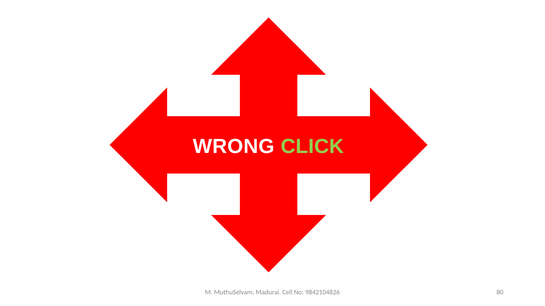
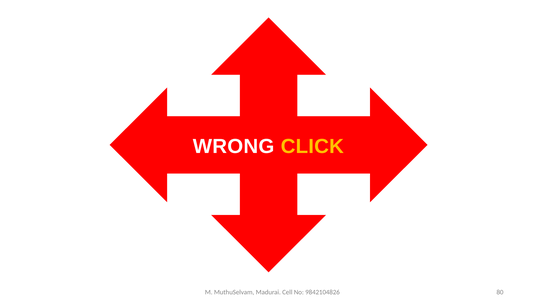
CLICK colour: light green -> yellow (312, 147)
